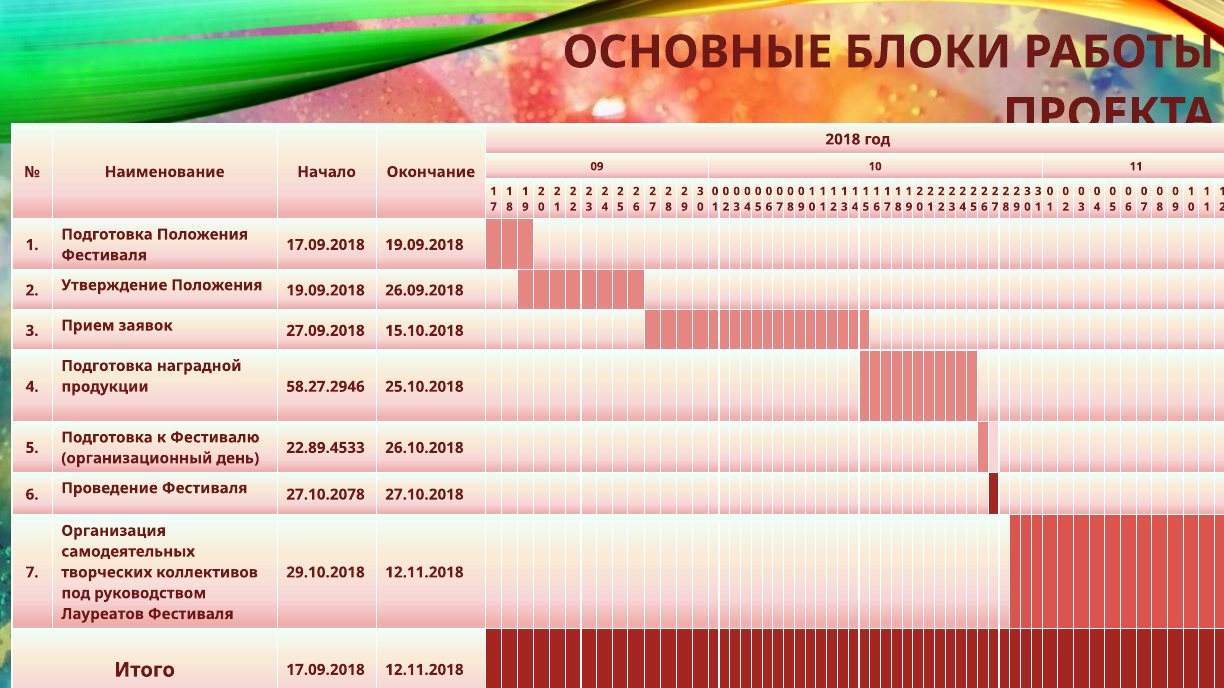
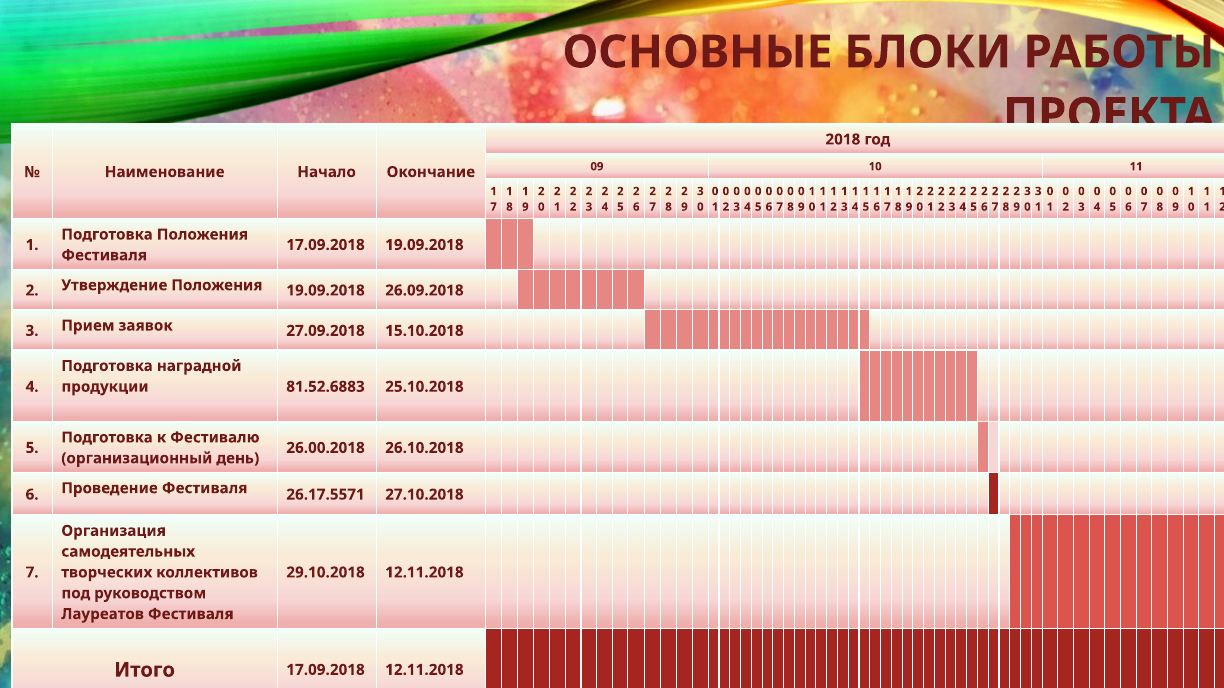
58.27.2946: 58.27.2946 -> 81.52.6883 (326, 387)
22.89.4533: 22.89.4533 -> 26.00.2018 (326, 448)
27.10.2078: 27.10.2078 -> 26.17.5571 (326, 495)
